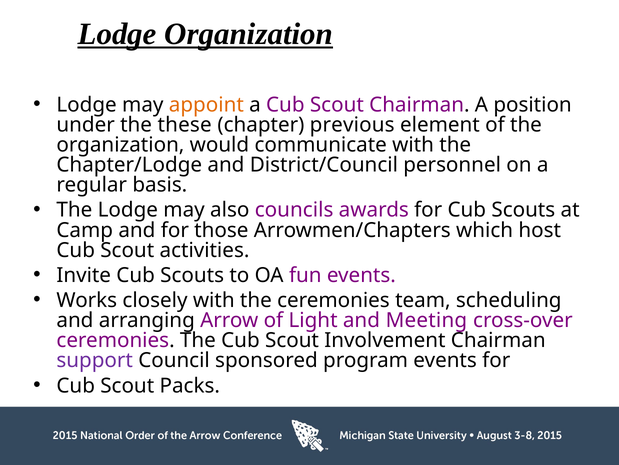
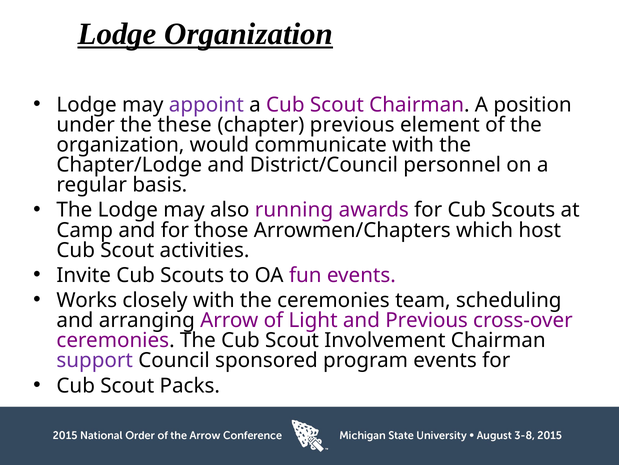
appoint colour: orange -> purple (206, 105)
councils: councils -> running (294, 210)
and Meeting: Meeting -> Previous (427, 320)
